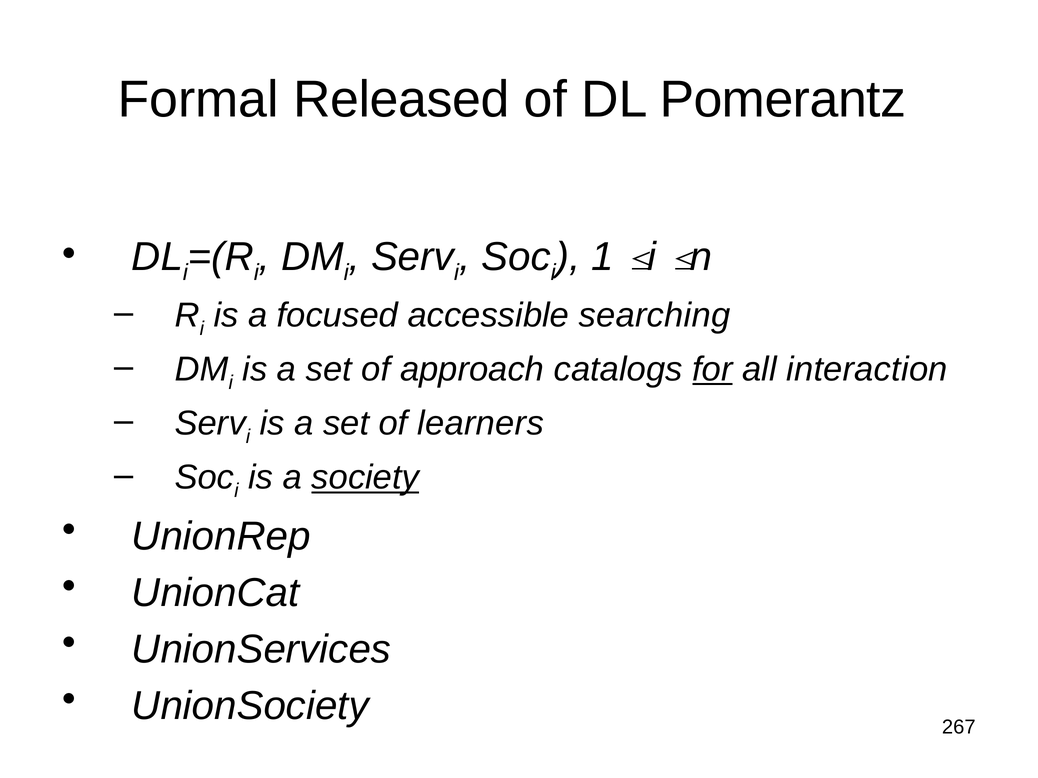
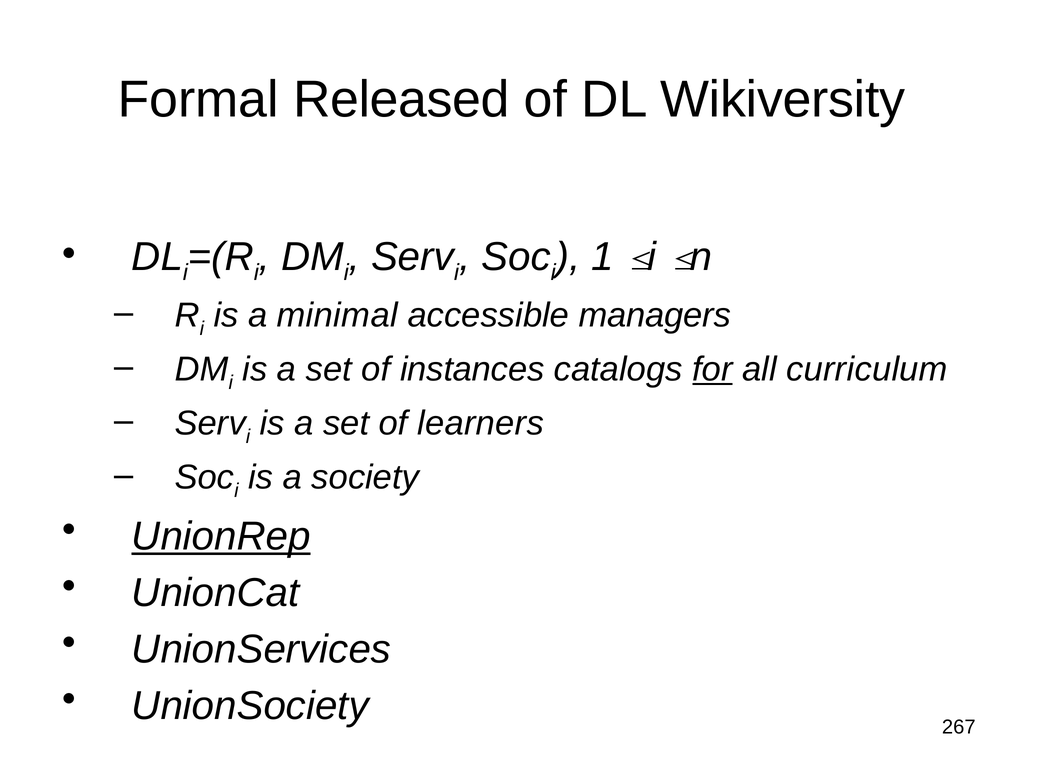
Pomerantz: Pomerantz -> Wikiversity (783, 100)
focused: focused -> minimal (337, 315)
searching: searching -> managers (655, 315)
approach: approach -> instances (472, 369)
interaction: interaction -> curriculum (867, 369)
society underline: present -> none (365, 478)
UnionRep underline: none -> present (221, 537)
